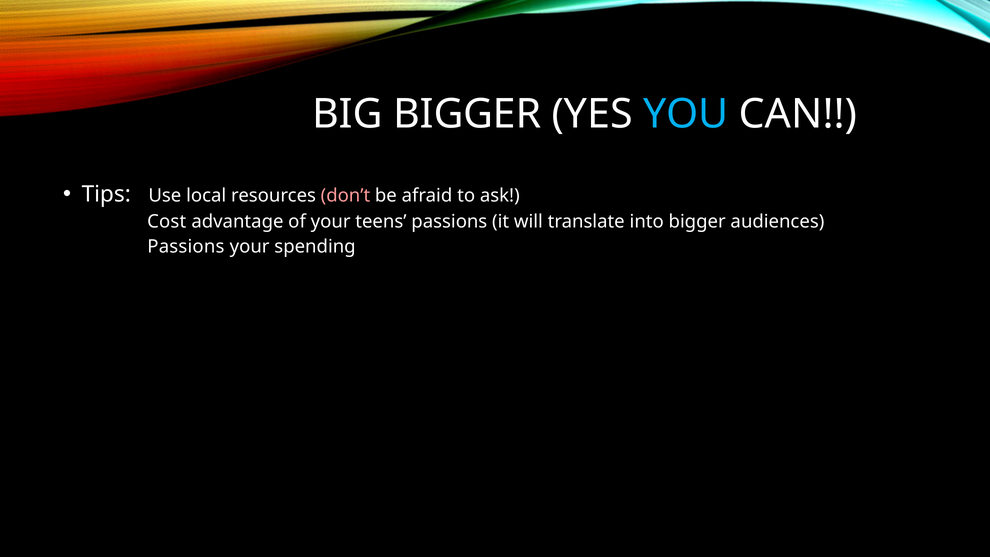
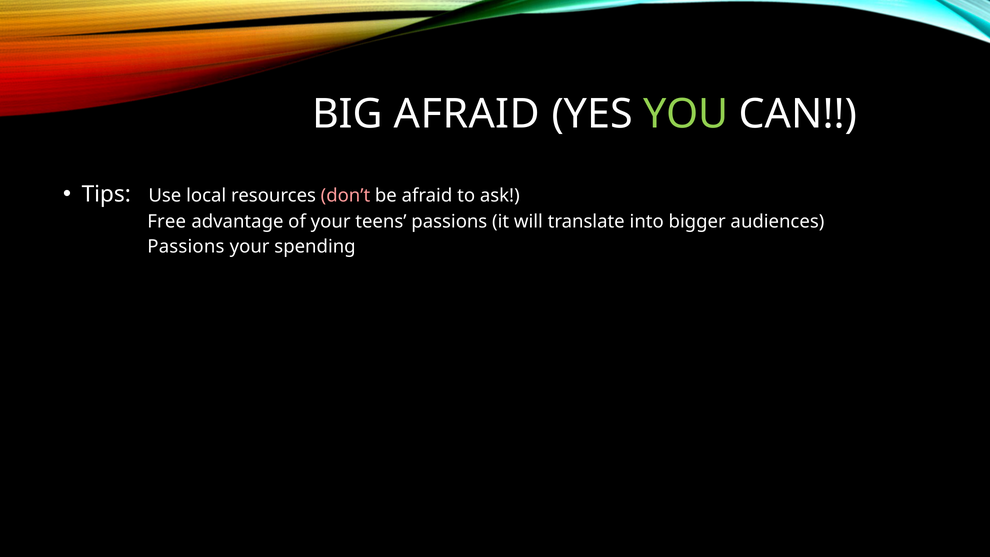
BIG BIGGER: BIGGER -> AFRAID (467, 114)
YOU colour: light blue -> light green (686, 114)
Cost: Cost -> Free (167, 221)
